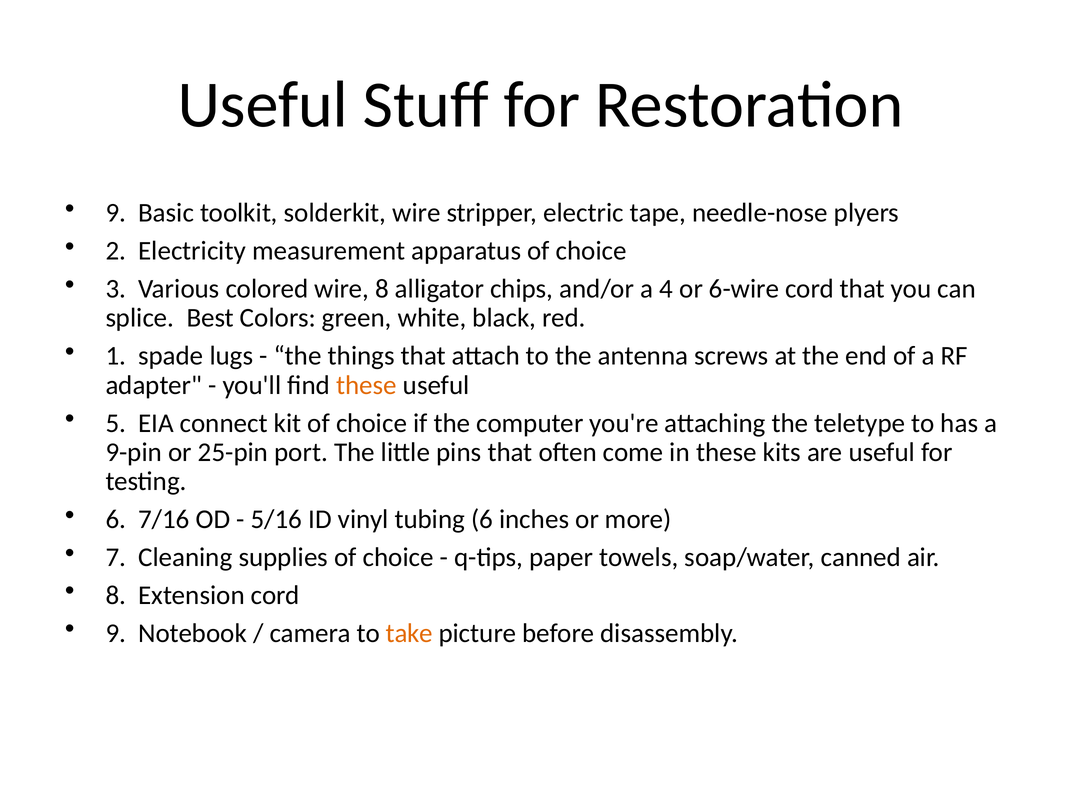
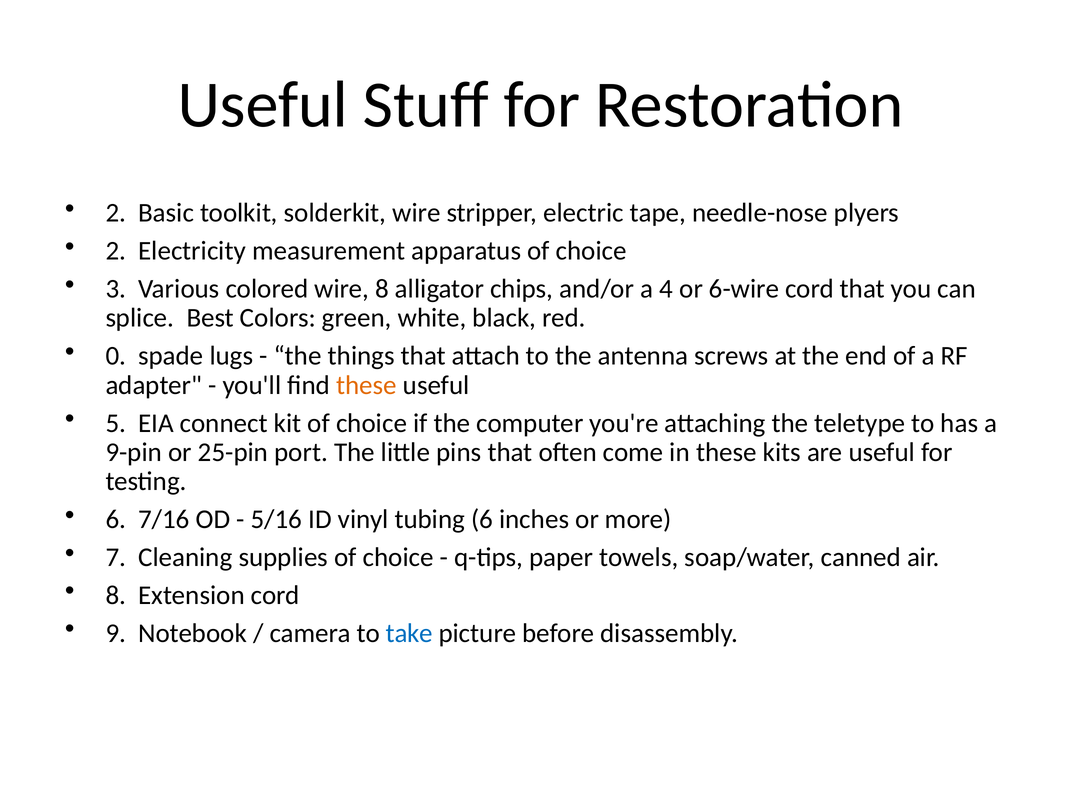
9: 9 -> 2 (116, 213)
1: 1 -> 0 (116, 356)
take colour: orange -> blue (409, 633)
